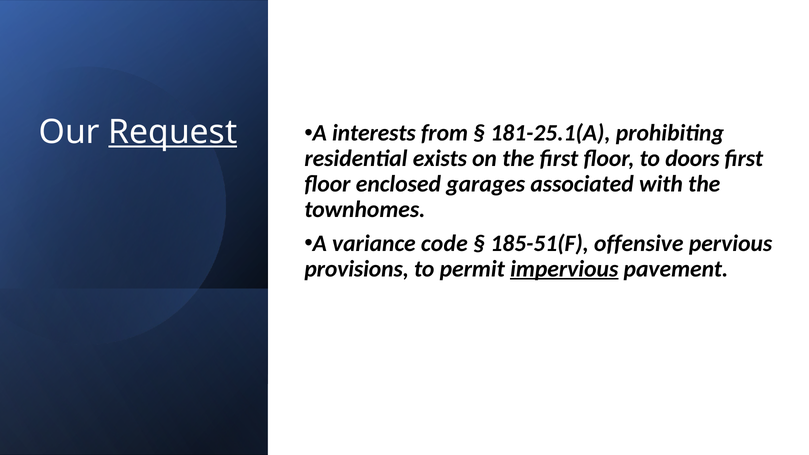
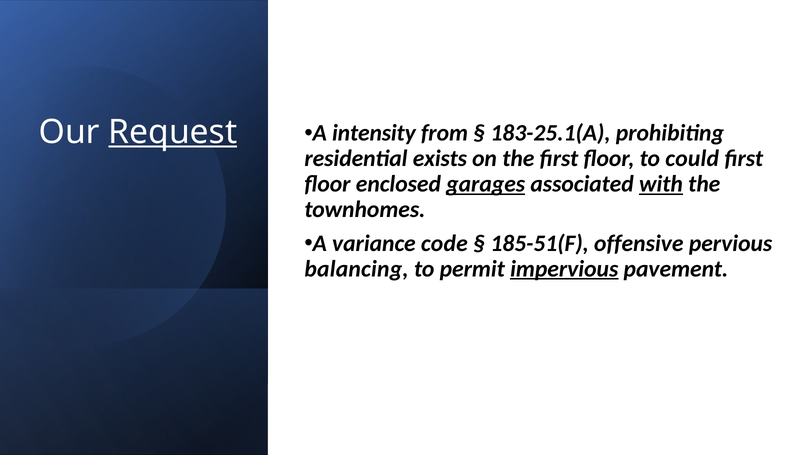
interests: interests -> intensity (374, 133)
181-25.1(A: 181-25.1(A -> 183-25.1(A (550, 133)
doors: doors -> could (692, 159)
garages underline: none -> present (486, 184)
with underline: none -> present (661, 184)
provisions: provisions -> balancing (356, 269)
